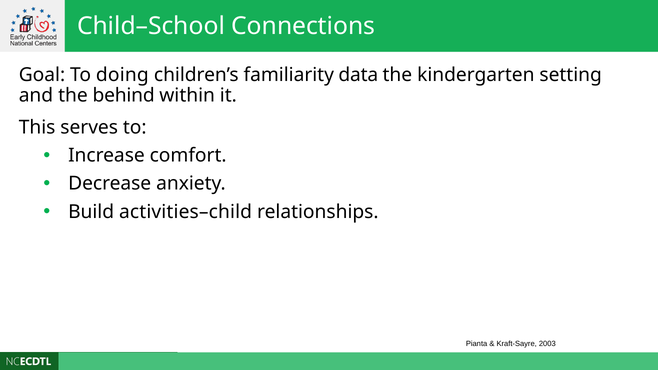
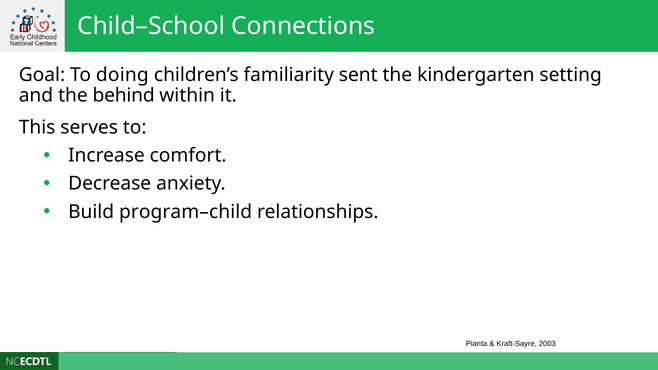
data: data -> sent (358, 75)
activities–child: activities–child -> program–child (186, 212)
